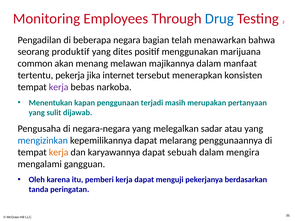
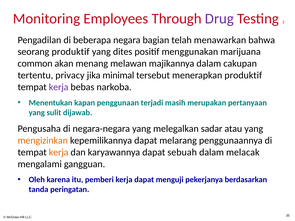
Drug colour: blue -> purple (219, 19)
manfaat: manfaat -> cakupan (240, 64)
pekerja: pekerja -> privacy (70, 75)
internet: internet -> minimal (118, 75)
menerapkan konsisten: konsisten -> produktif (243, 75)
mengizinkan colour: blue -> orange (43, 141)
mengira: mengira -> melacak (243, 152)
